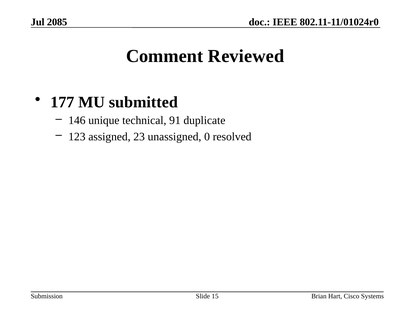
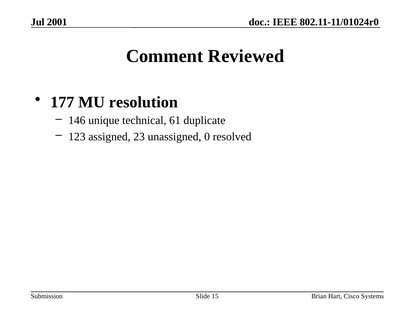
2085: 2085 -> 2001 (57, 22)
submitted: submitted -> resolution (143, 102)
91: 91 -> 61 (175, 120)
